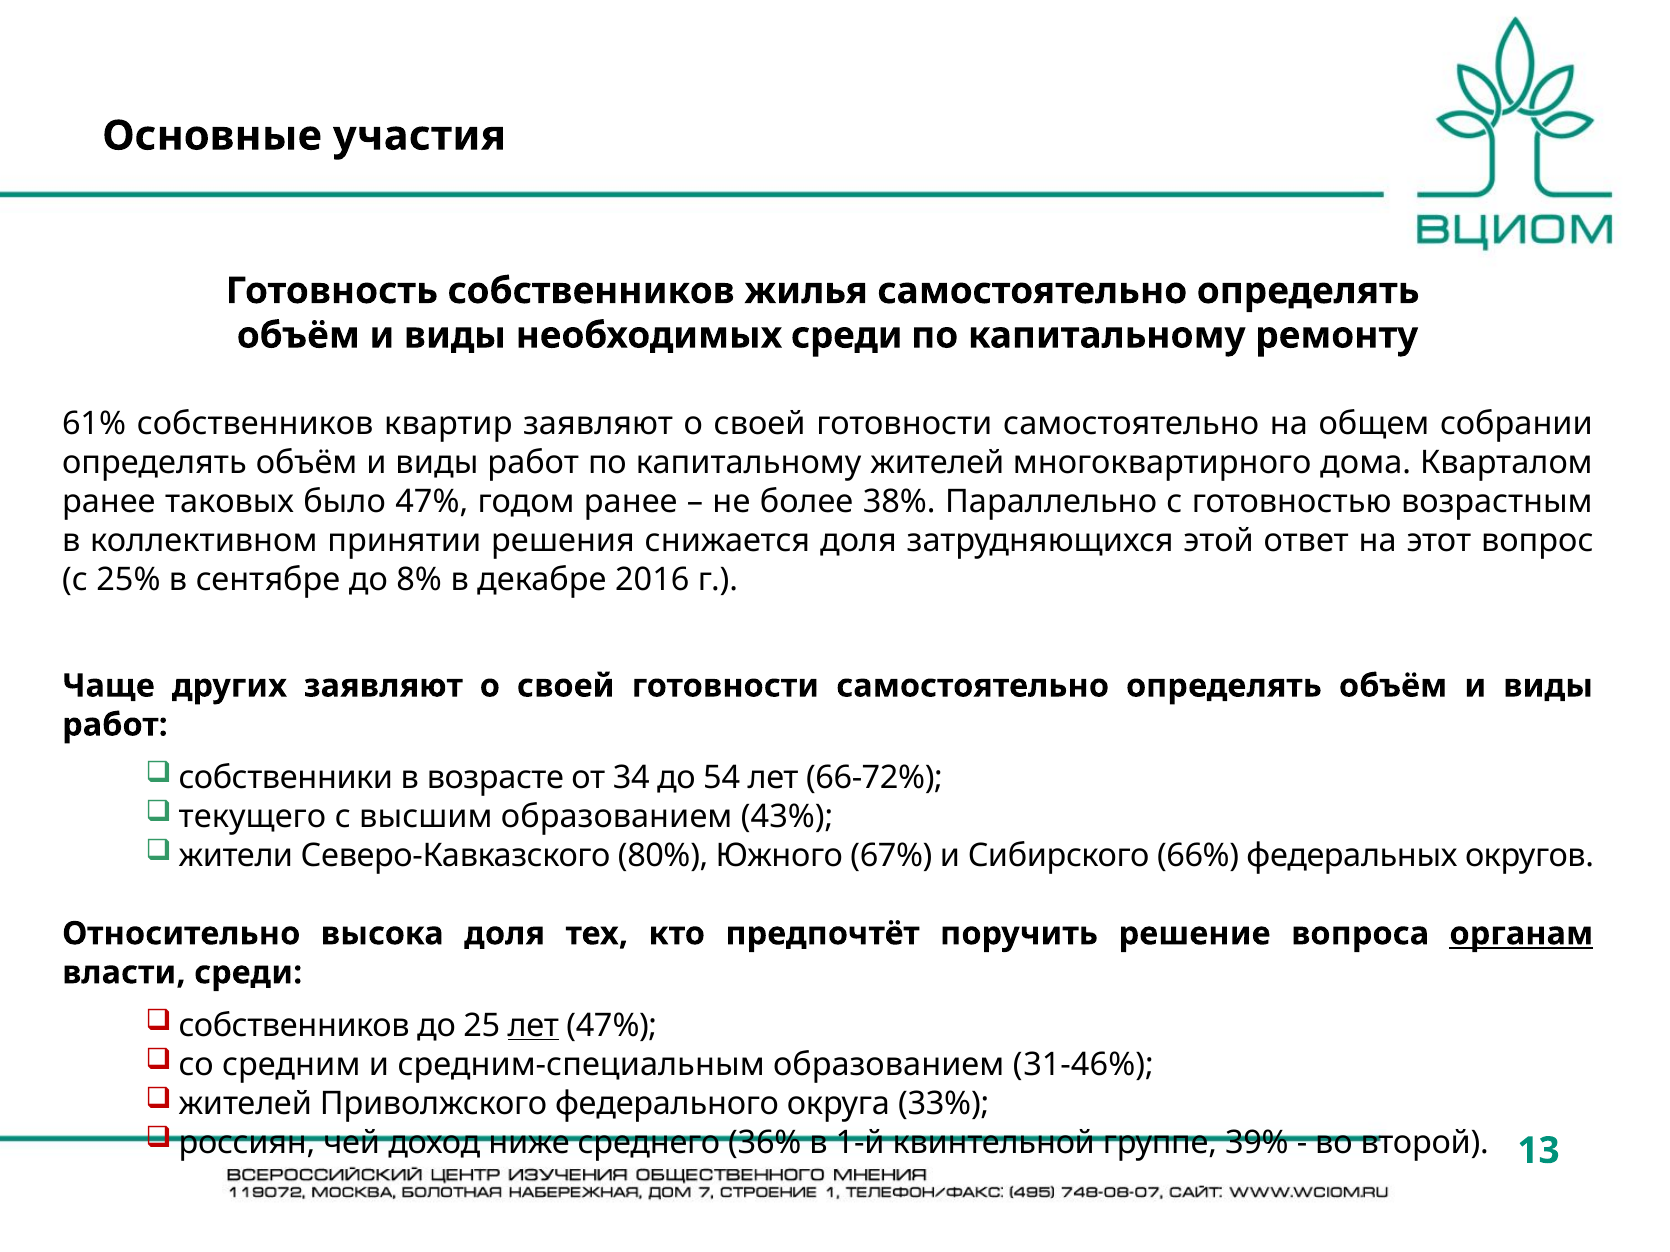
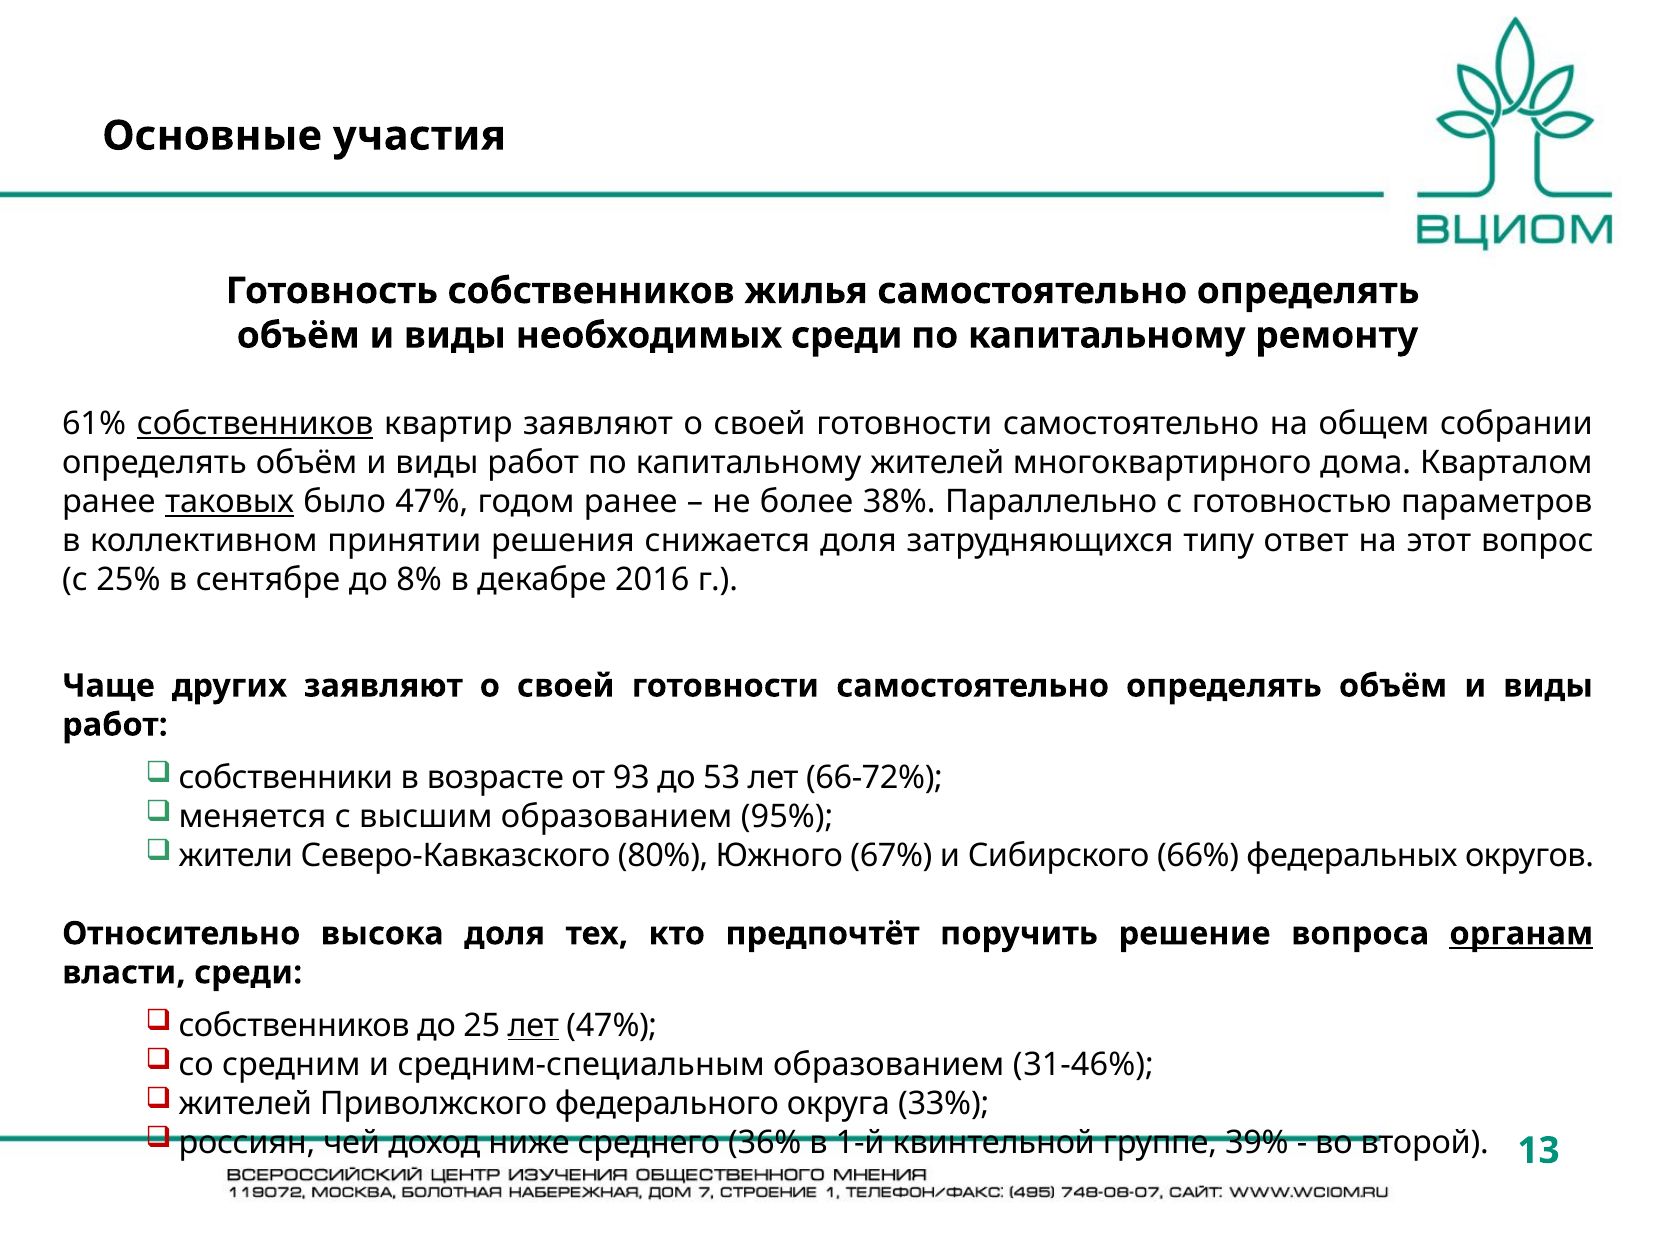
собственников underline: none -> present (255, 424)
таковых underline: none -> present (230, 502)
возрастным: возрастным -> параметров (1497, 502)
этой: этой -> типу (1219, 541)
34: 34 -> 93 (631, 778)
54: 54 -> 53 (722, 778)
текущего: текущего -> меняется (253, 817)
43%: 43% -> 95% (787, 817)
